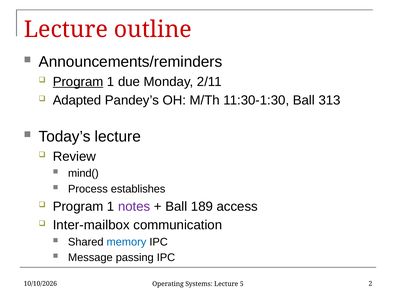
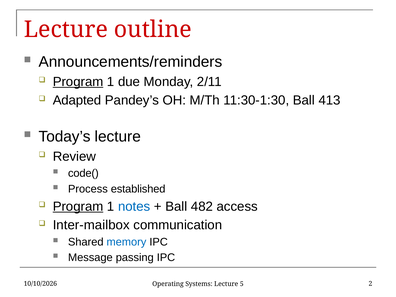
313: 313 -> 413 (330, 100)
mind(: mind( -> code( (83, 173)
establishes: establishes -> established (138, 189)
Program underline: none -> present (78, 206)
notes colour: purple -> blue (134, 206)
189: 189 -> 482 (202, 206)
